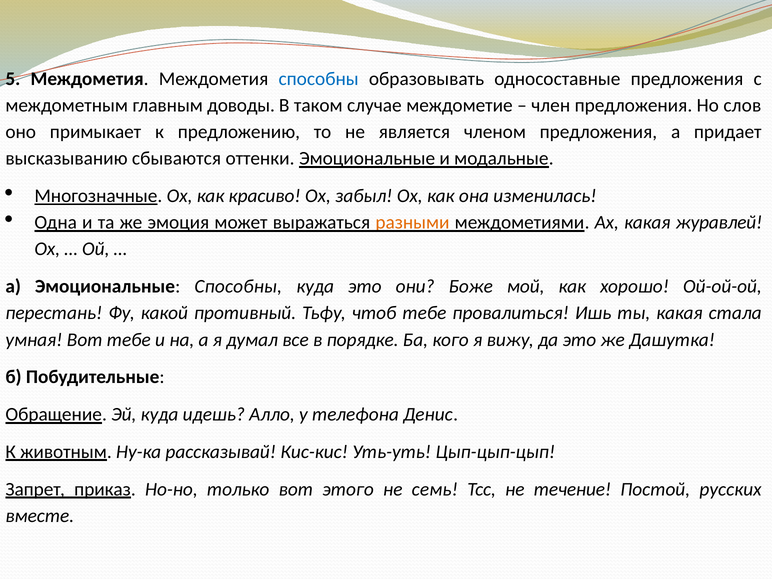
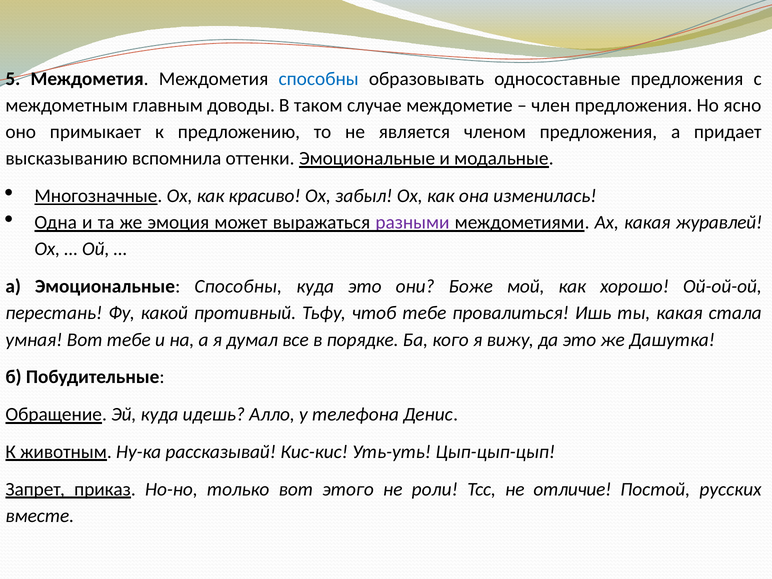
слов: слов -> ясно (742, 105)
сбываются: сбываются -> вспомнила (177, 159)
разными colour: orange -> purple (412, 222)
семь: семь -> роли (435, 489)
течение: течение -> отличие (573, 489)
